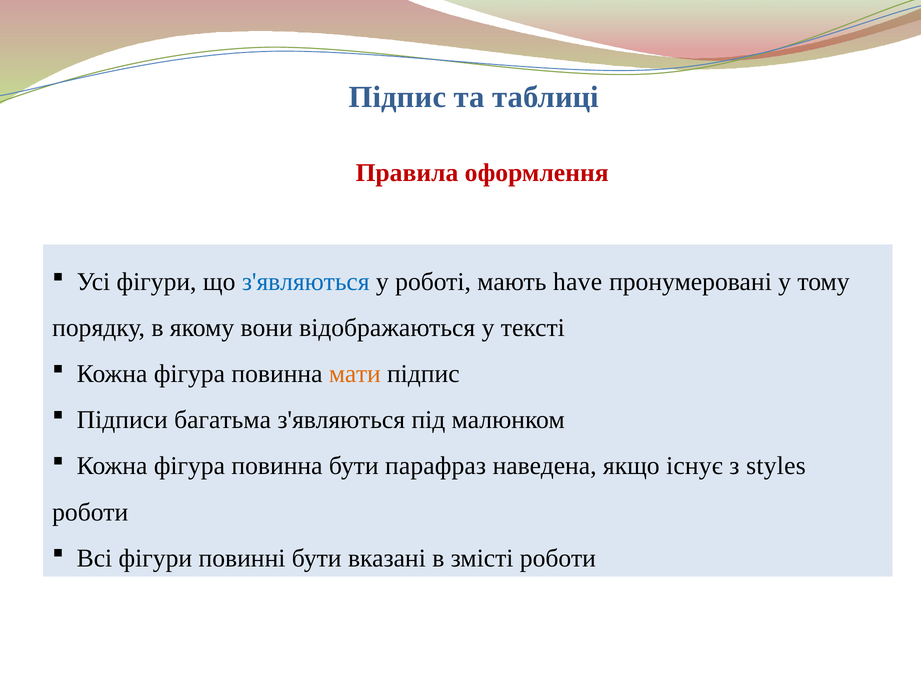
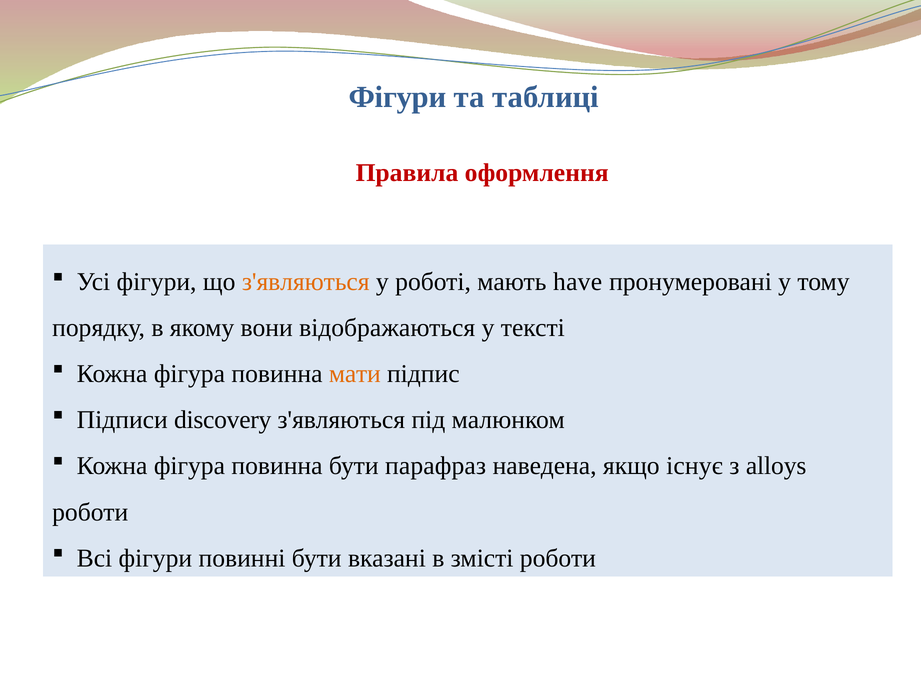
Підпис: Підпис -> Фігури (398, 97)
з'являються colour: blue -> orange (306, 282)
багатьма: багатьма -> discovery (223, 420)
styles: styles -> alloys (776, 466)
